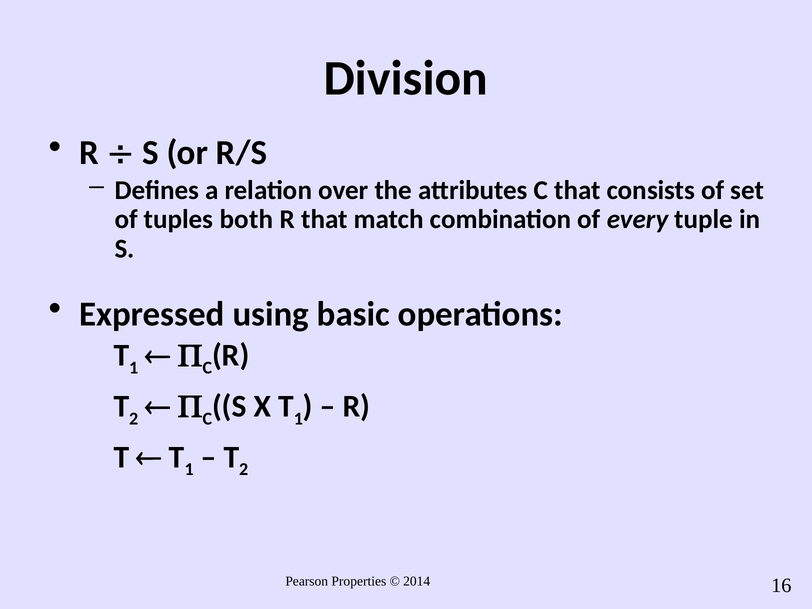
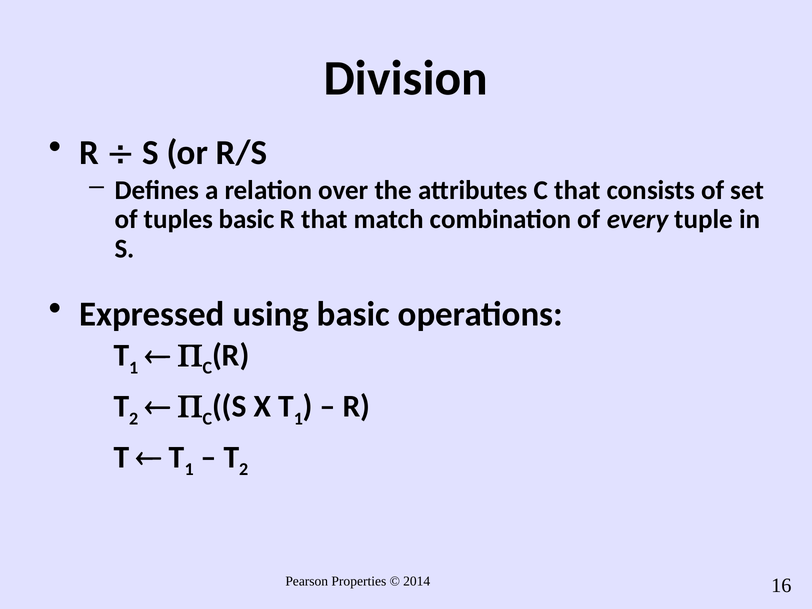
tuples both: both -> basic (247, 219)
